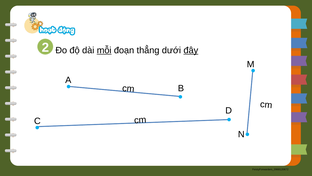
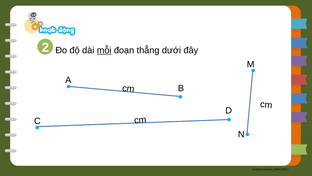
đây underline: present -> none (191, 50)
